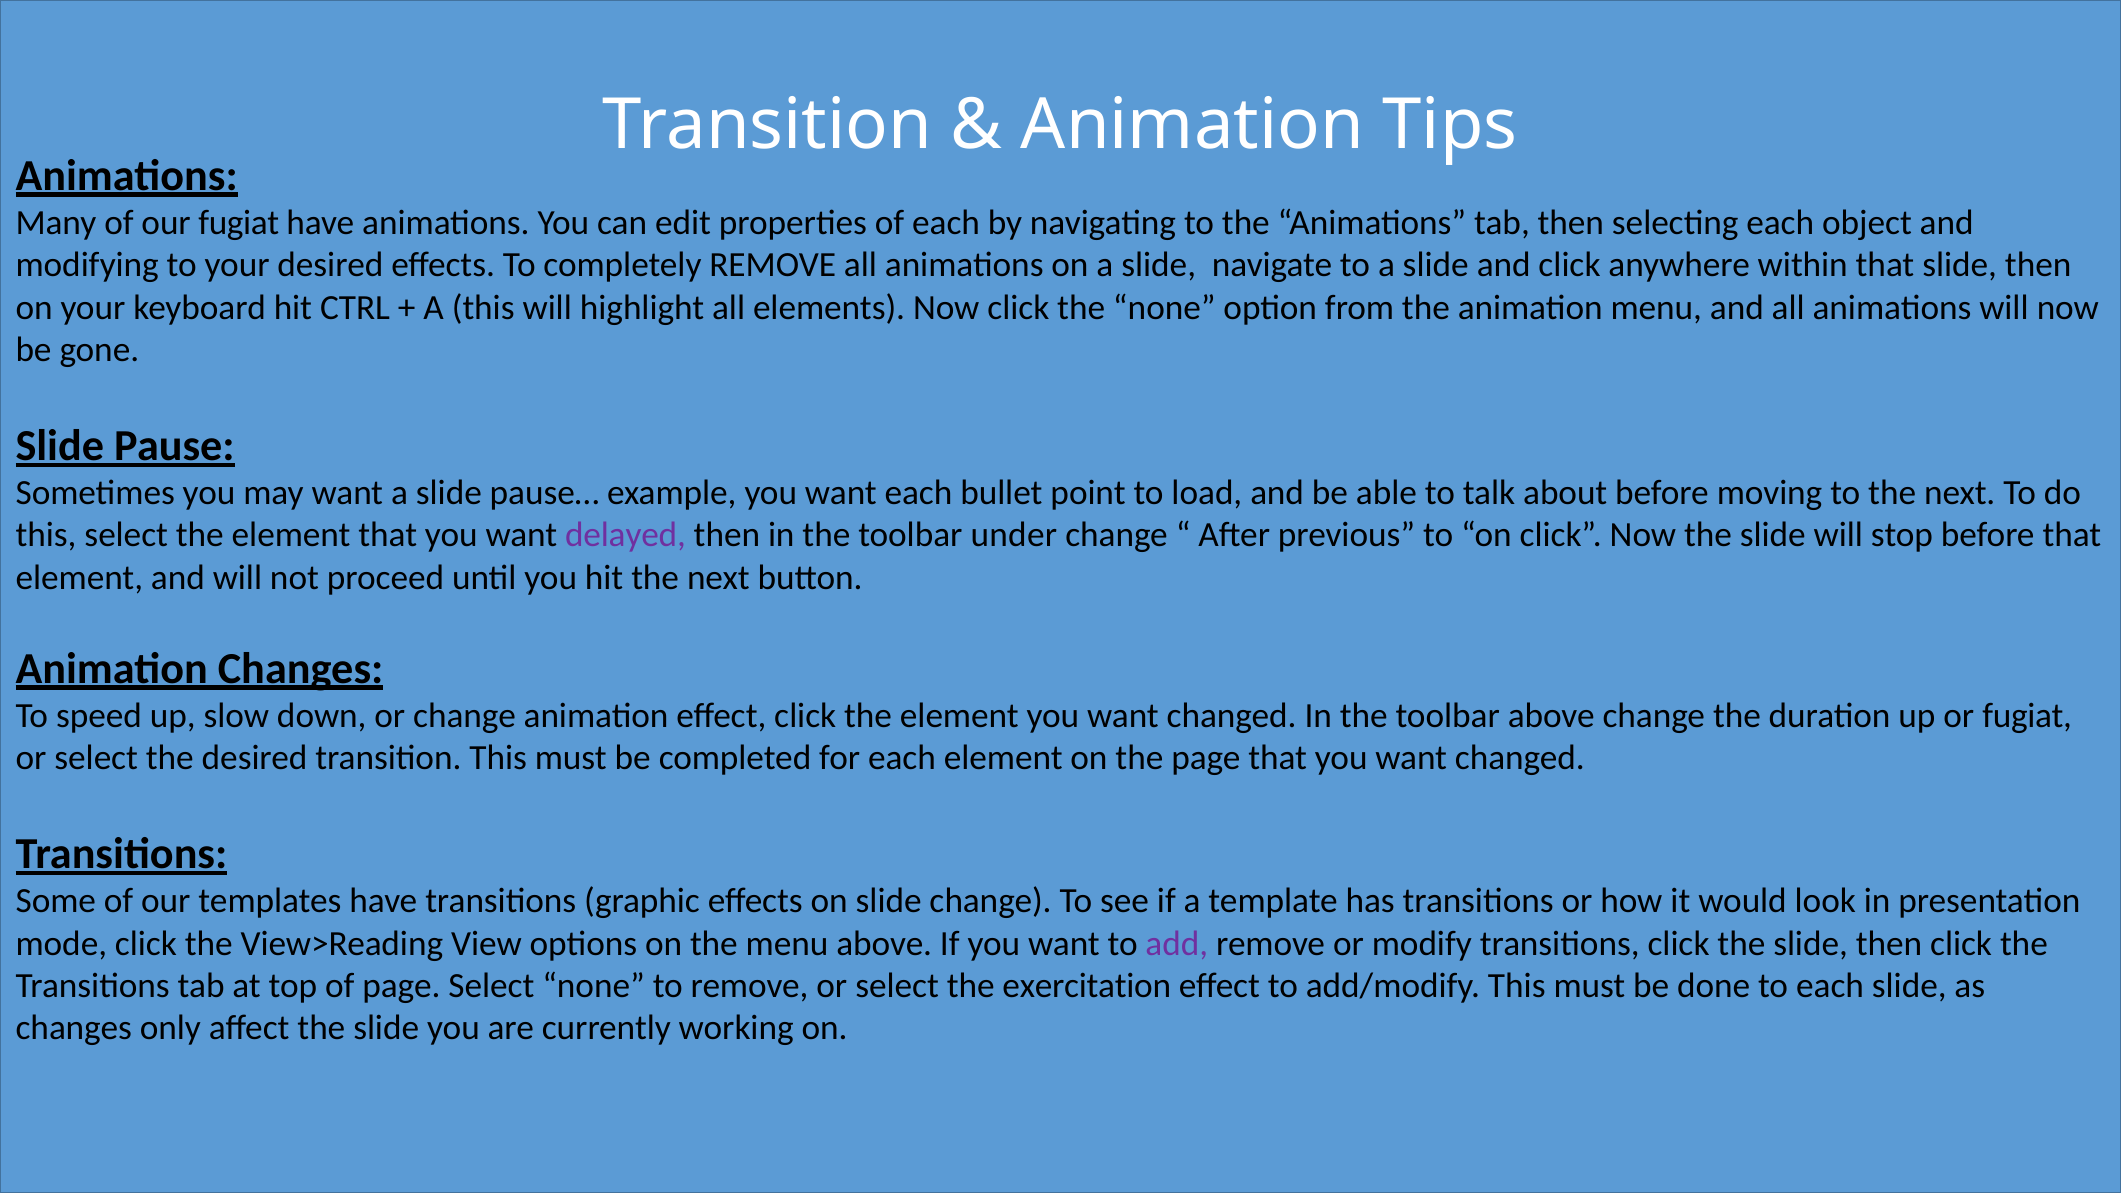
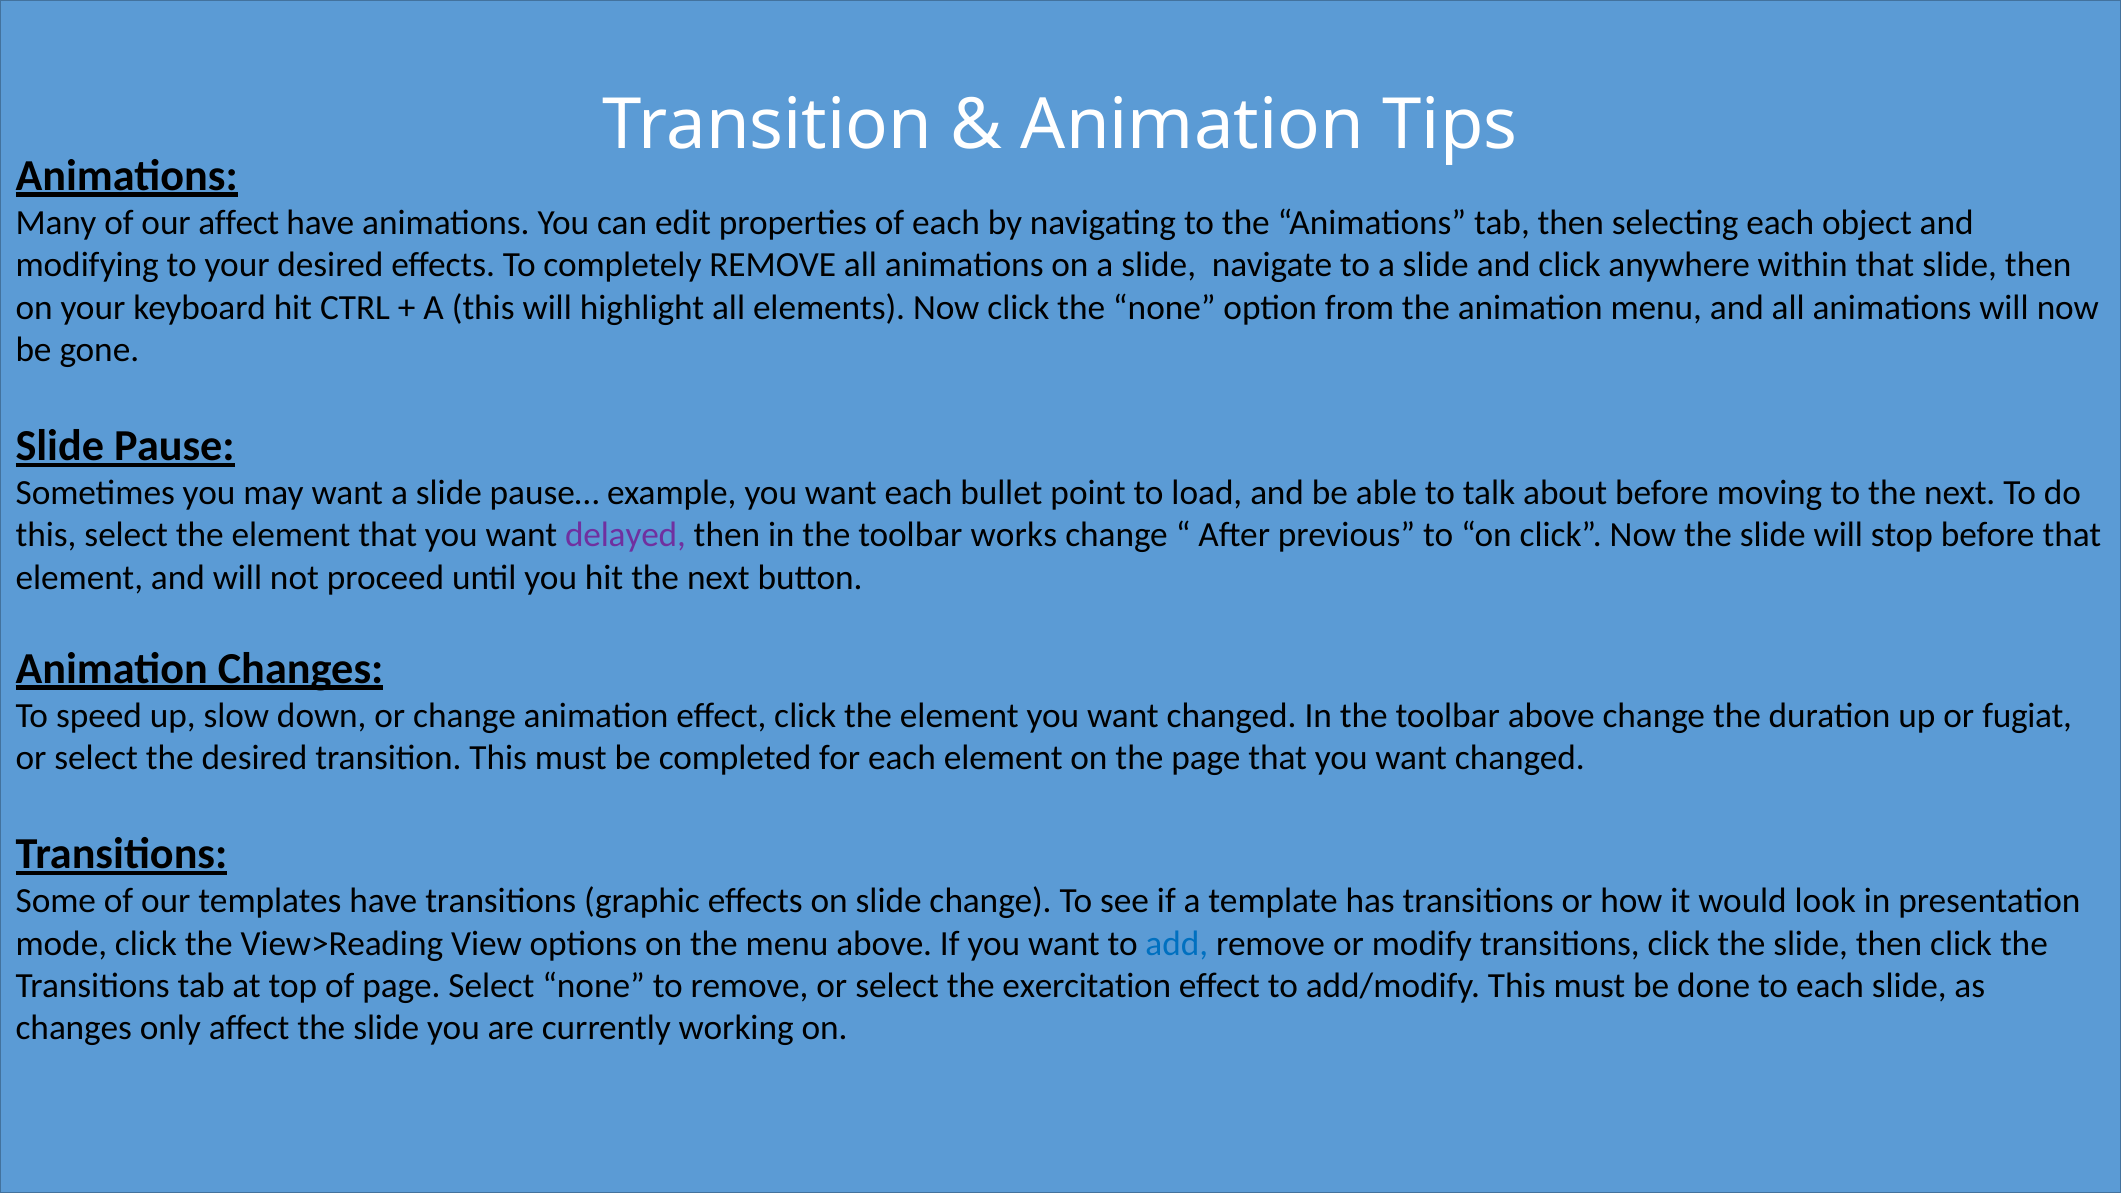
our fugiat: fugiat -> affect (239, 223)
under: under -> works (1014, 535)
add colour: purple -> blue (1177, 944)
